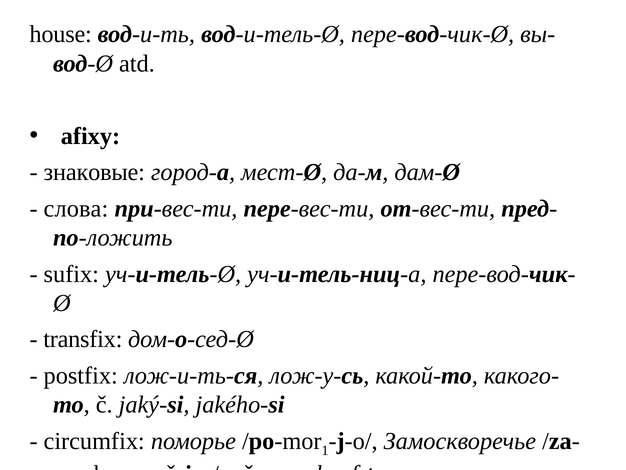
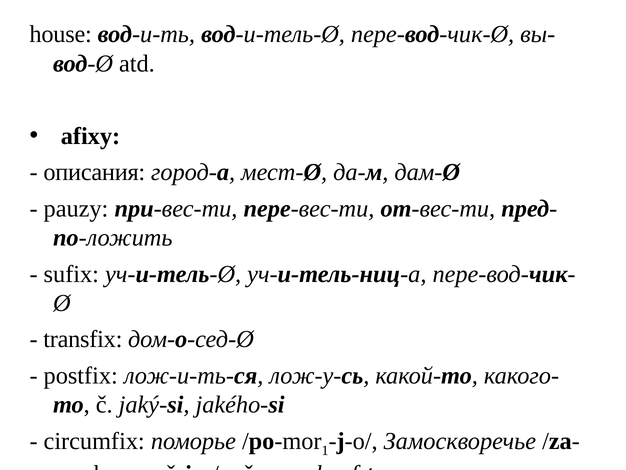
знаковые: знаковые -> описания (94, 172)
слова: слова -> pauzy (76, 208)
